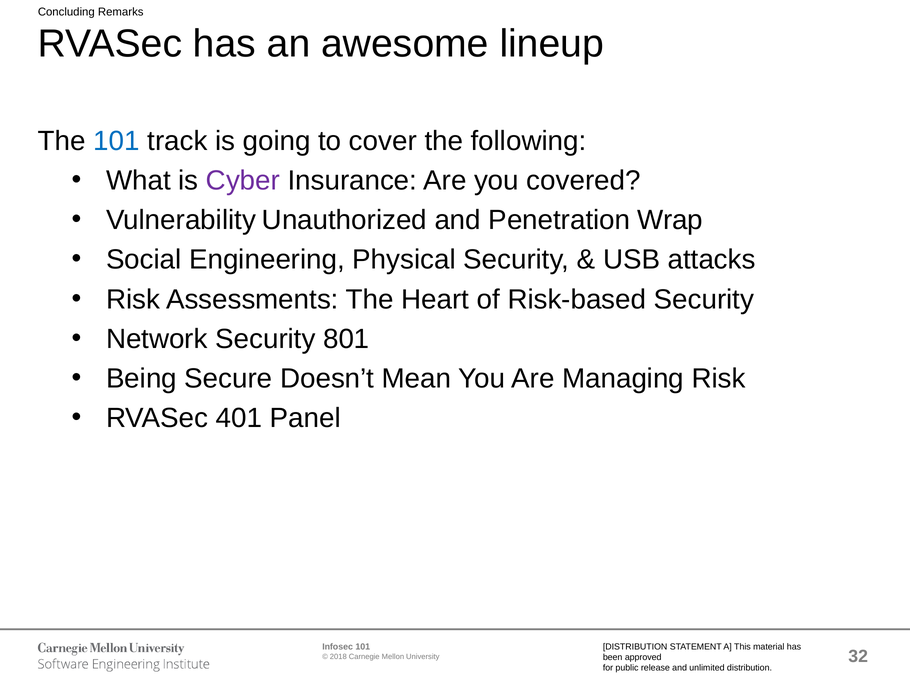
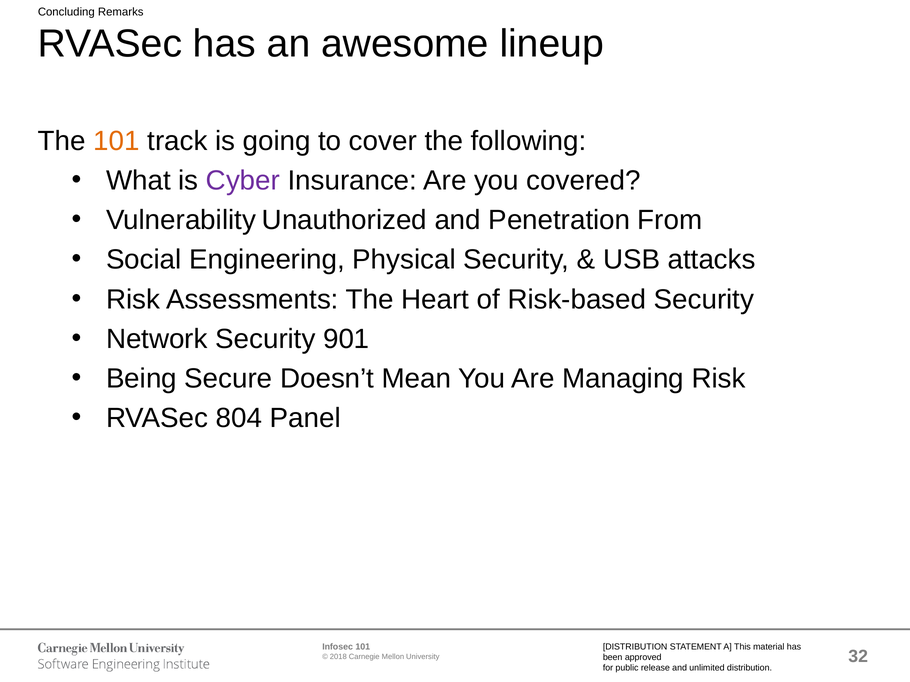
101 colour: blue -> orange (117, 141)
Wrap: Wrap -> From (670, 220)
801: 801 -> 901 (346, 339)
401: 401 -> 804 (239, 419)
